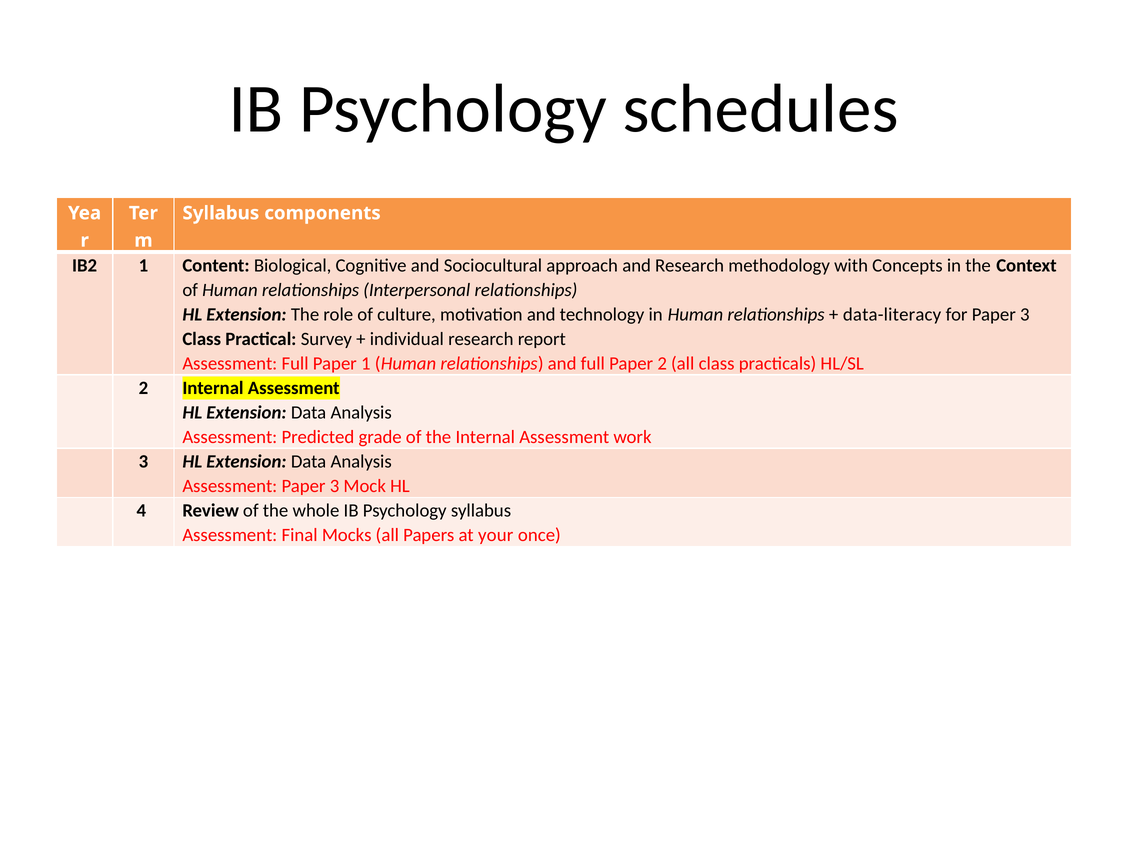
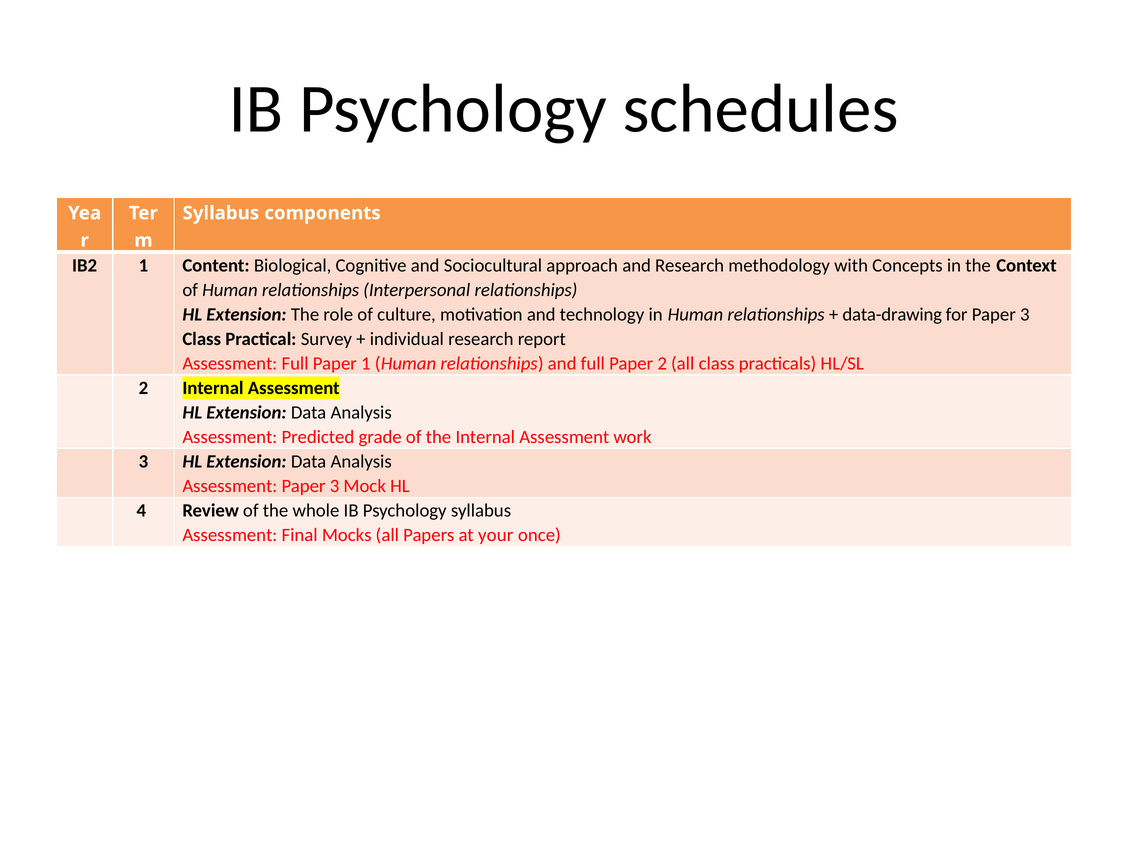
data-literacy: data-literacy -> data-drawing (892, 314)
